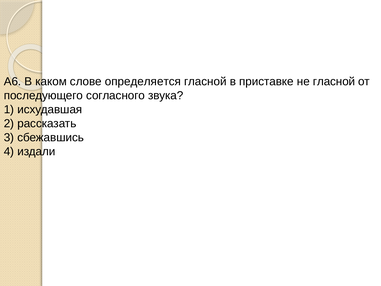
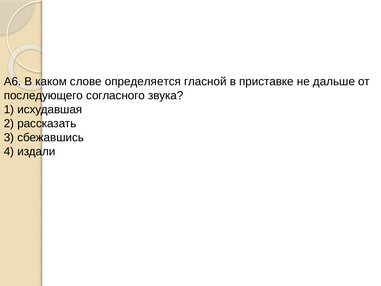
не гласной: гласной -> дальше (334, 82)
